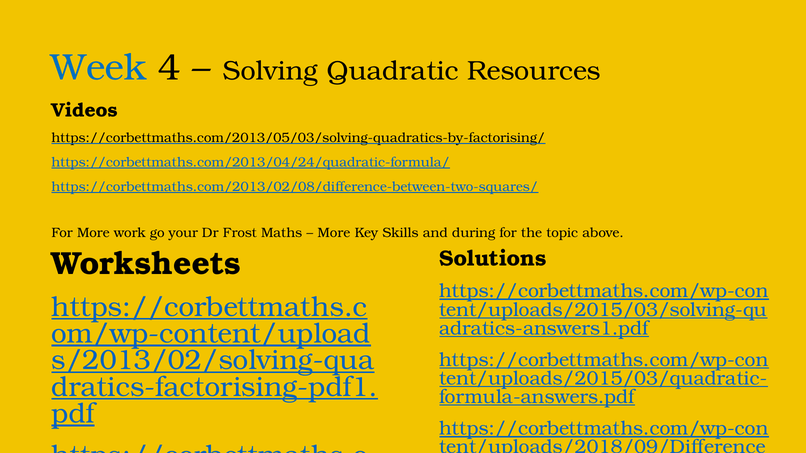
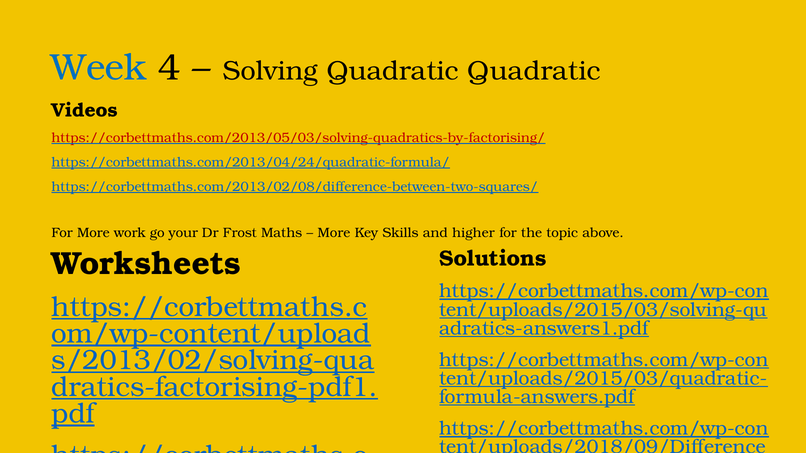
Quadratic Resources: Resources -> Quadratic (534, 71)
https://corbettmaths.com/2013/05/03/solving-quadratics-by-factorising/ colour: black -> red (298, 138)
during: during -> higher (473, 233)
